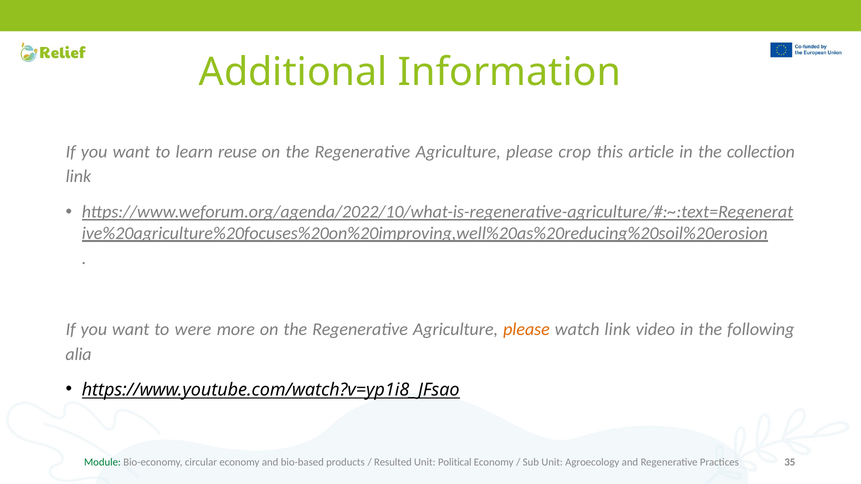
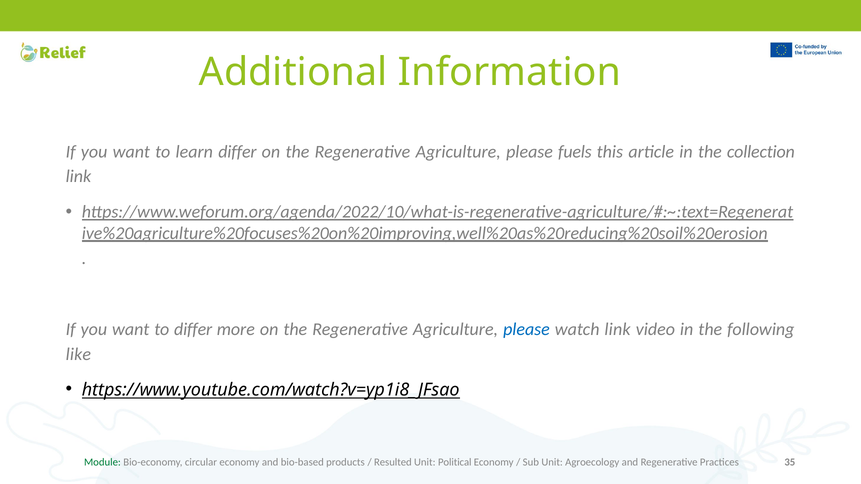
learn reuse: reuse -> differ (237, 152)
crop: crop -> fuels (575, 152)
to were: were -> differ (193, 330)
please colour: orange -> blue (526, 330)
alia: alia -> like (78, 354)
